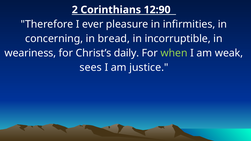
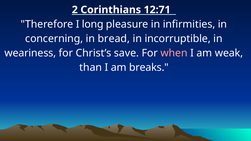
12:90: 12:90 -> 12:71 (157, 10)
ever: ever -> long (93, 24)
daily: daily -> save (126, 53)
when colour: light green -> pink (174, 53)
sees: sees -> than (91, 67)
justice: justice -> breaks (149, 67)
